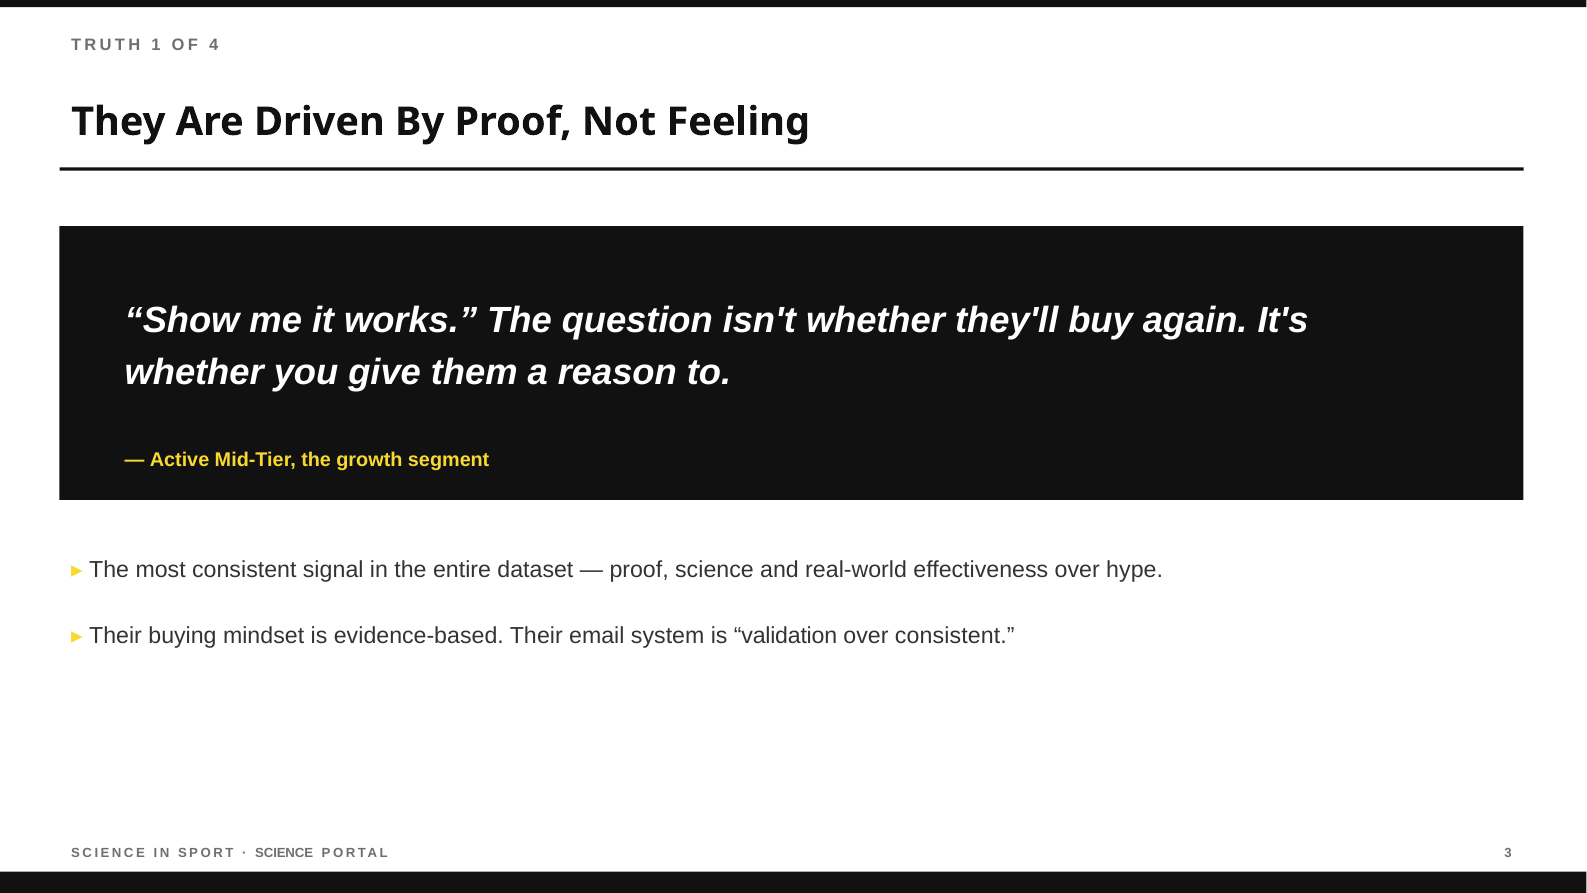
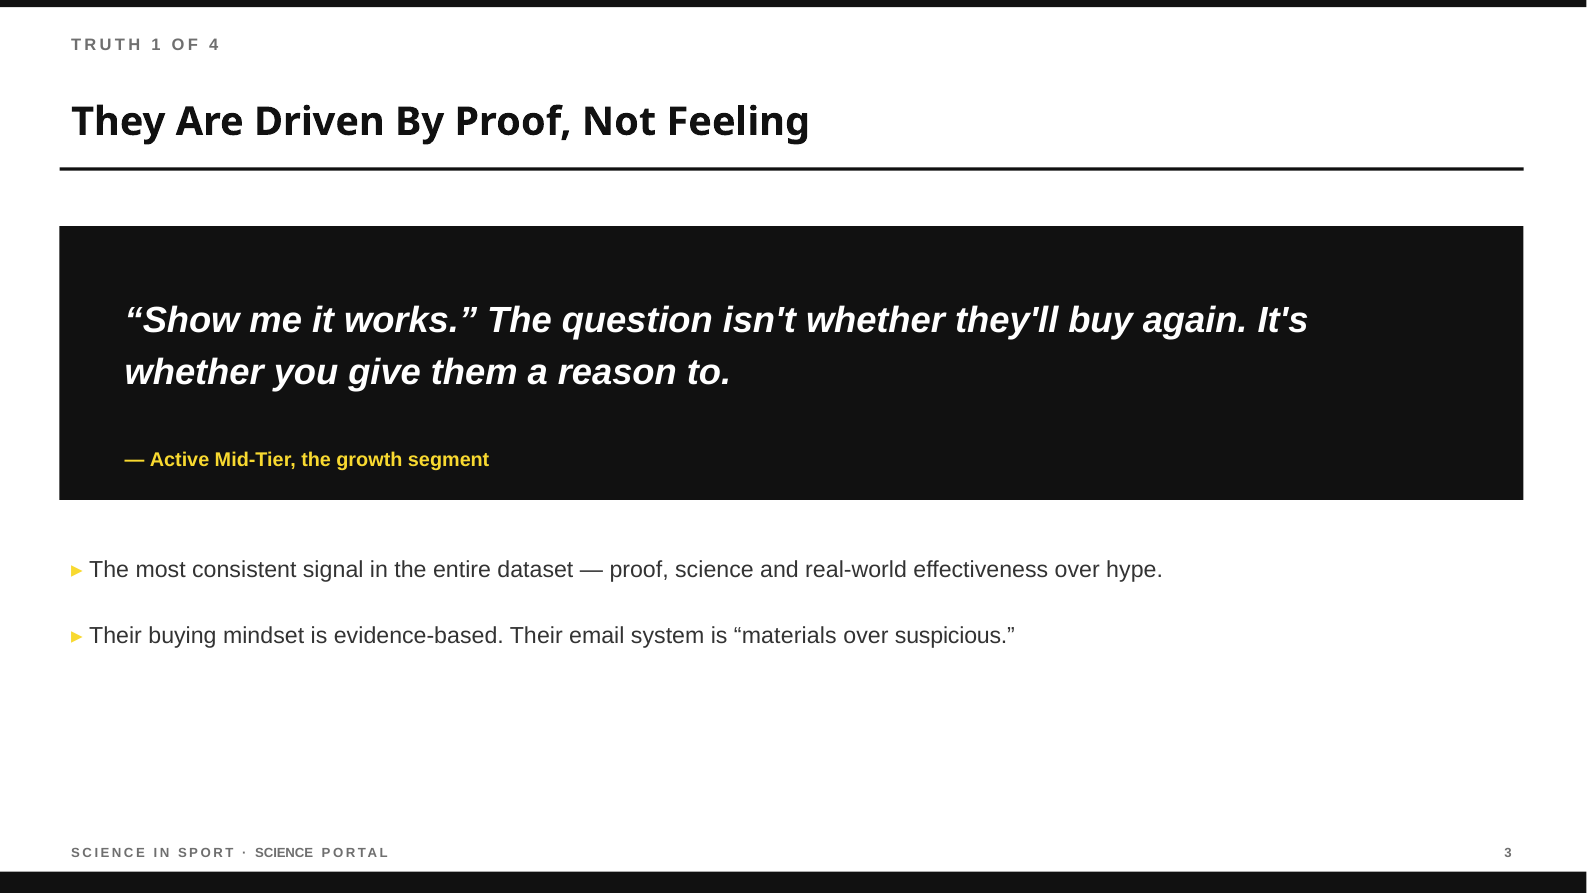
validation: validation -> materials (785, 635)
over consistent: consistent -> suspicious (955, 635)
